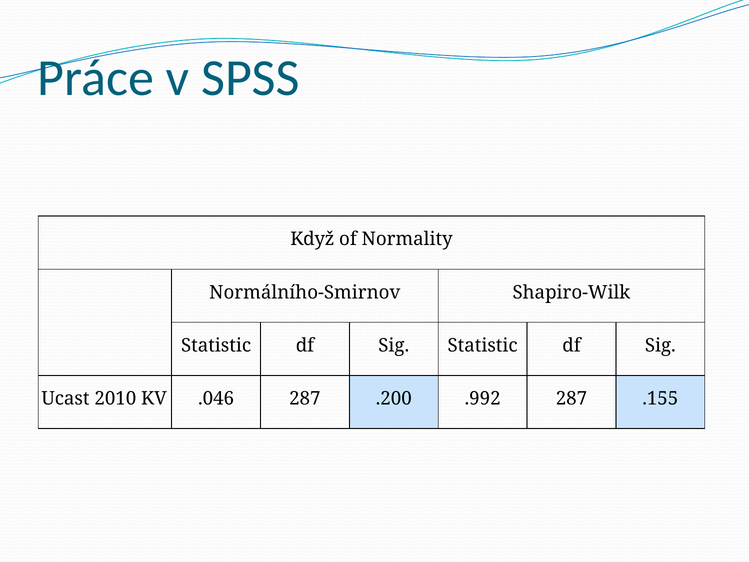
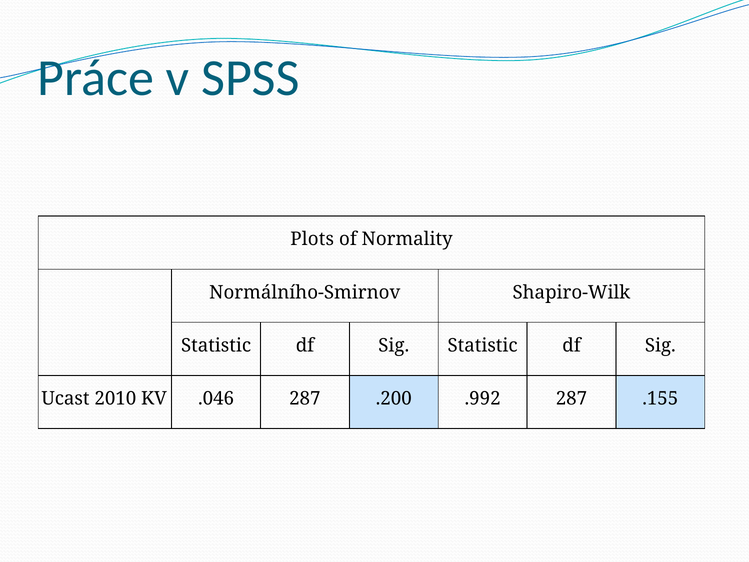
Když: Když -> Plots (312, 239)
